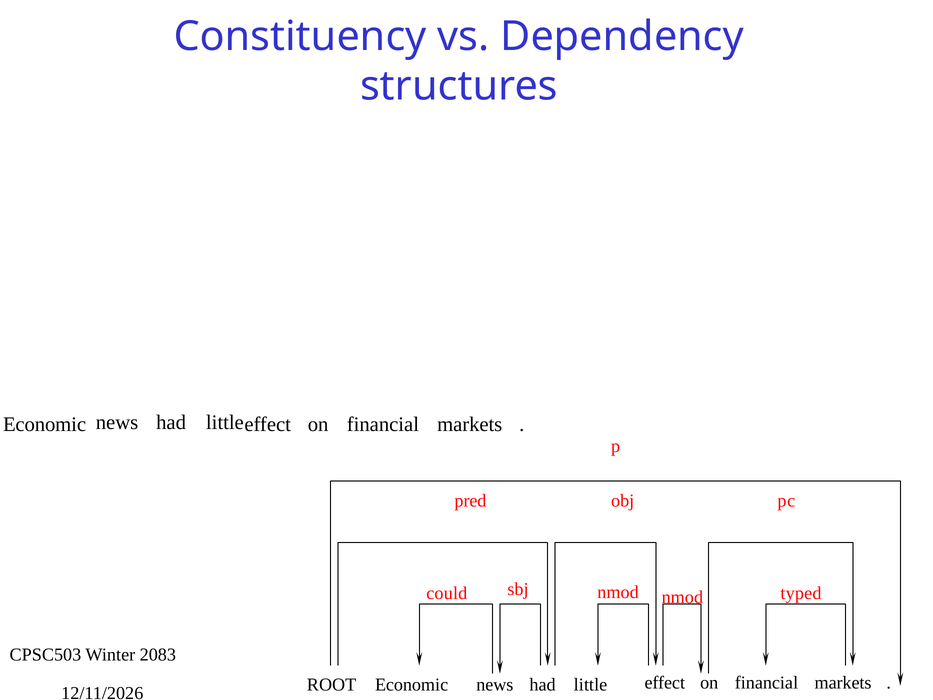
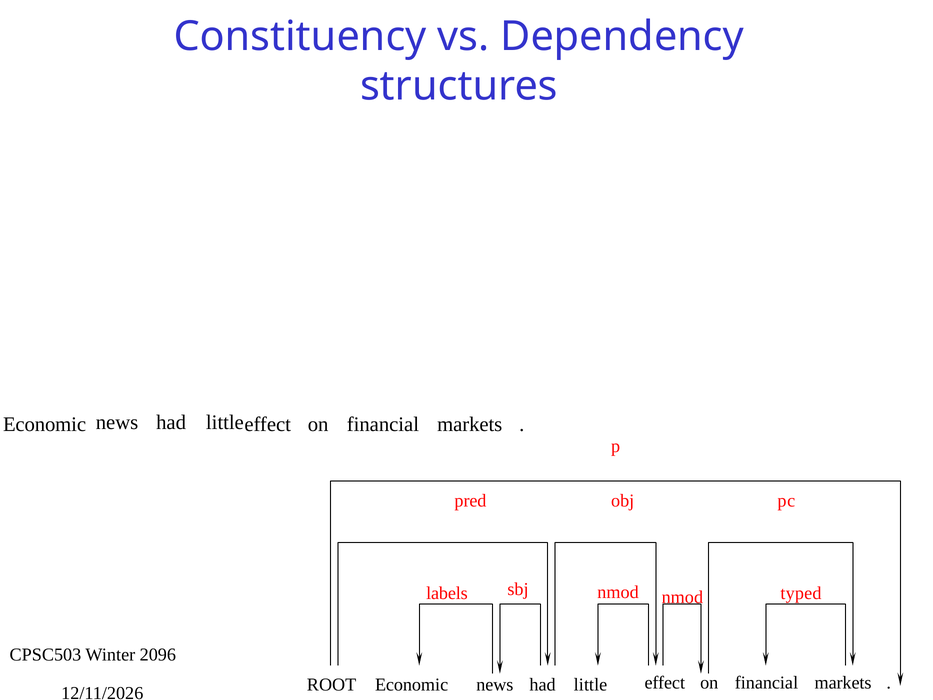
could: could -> labels (447, 593)
2083: 2083 -> 2096 (158, 654)
